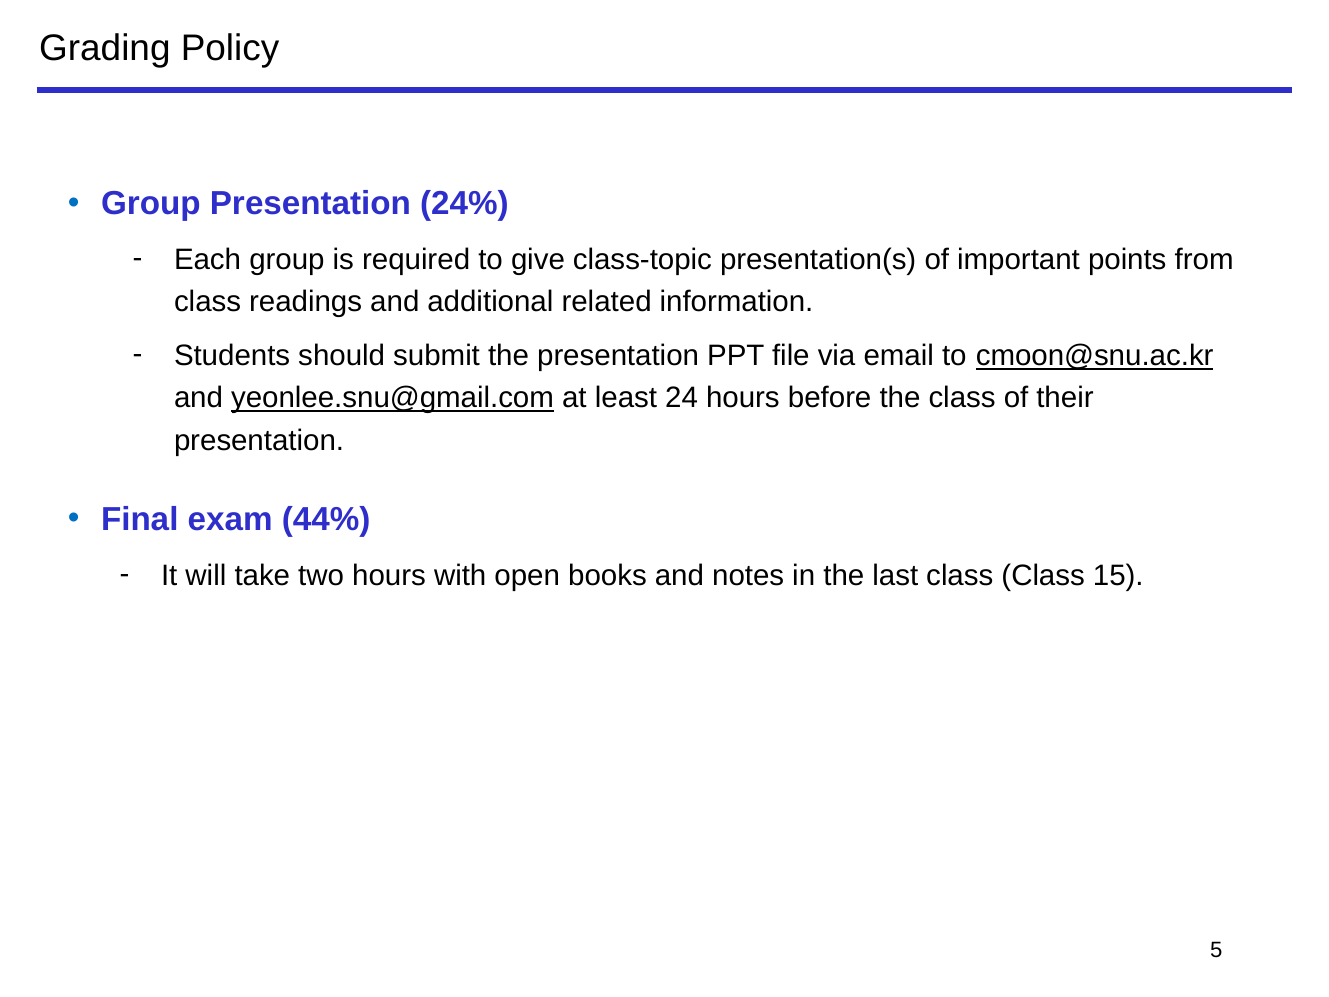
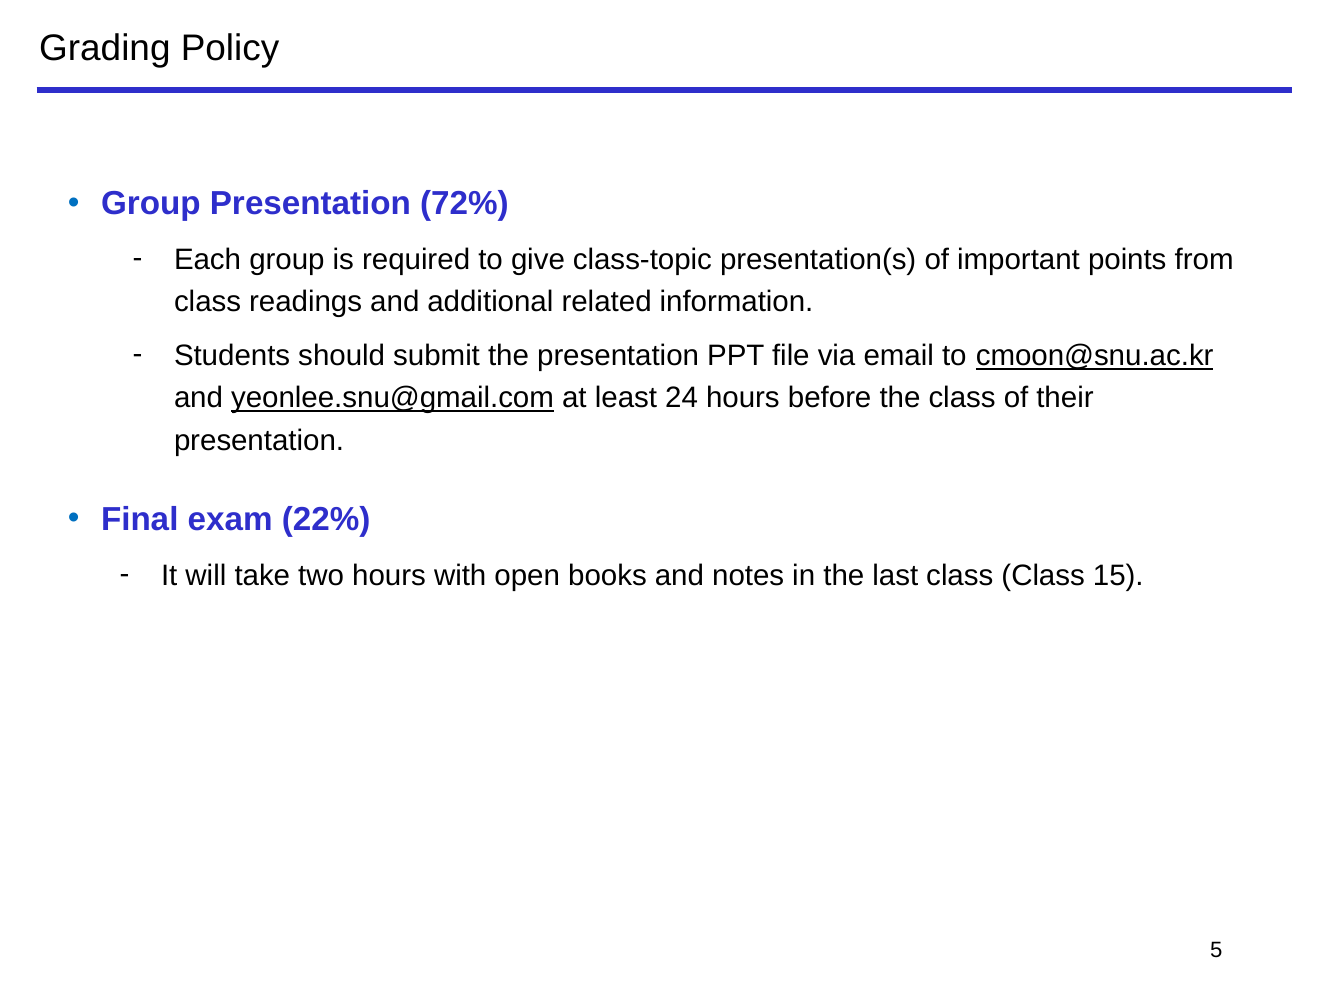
24%: 24% -> 72% (464, 204)
44%: 44% -> 22% (326, 520)
